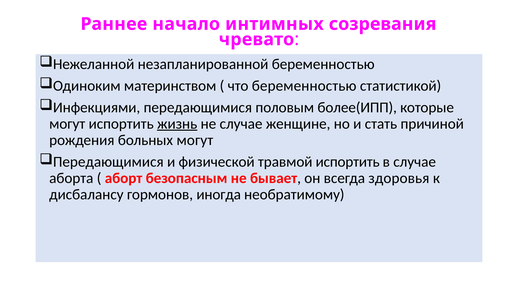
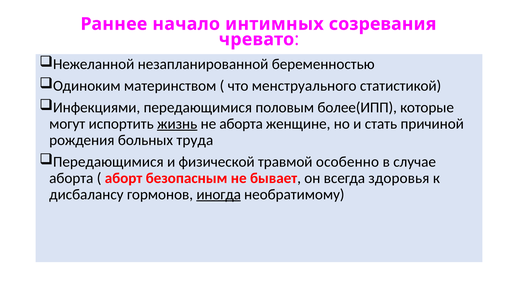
что беременностью: беременностью -> менструального (304, 86)
не случае: случае -> аборта (241, 124)
больных могут: могут -> труда (195, 140)
травмой испортить: испортить -> особенно (347, 162)
иногда underline: none -> present (219, 195)
